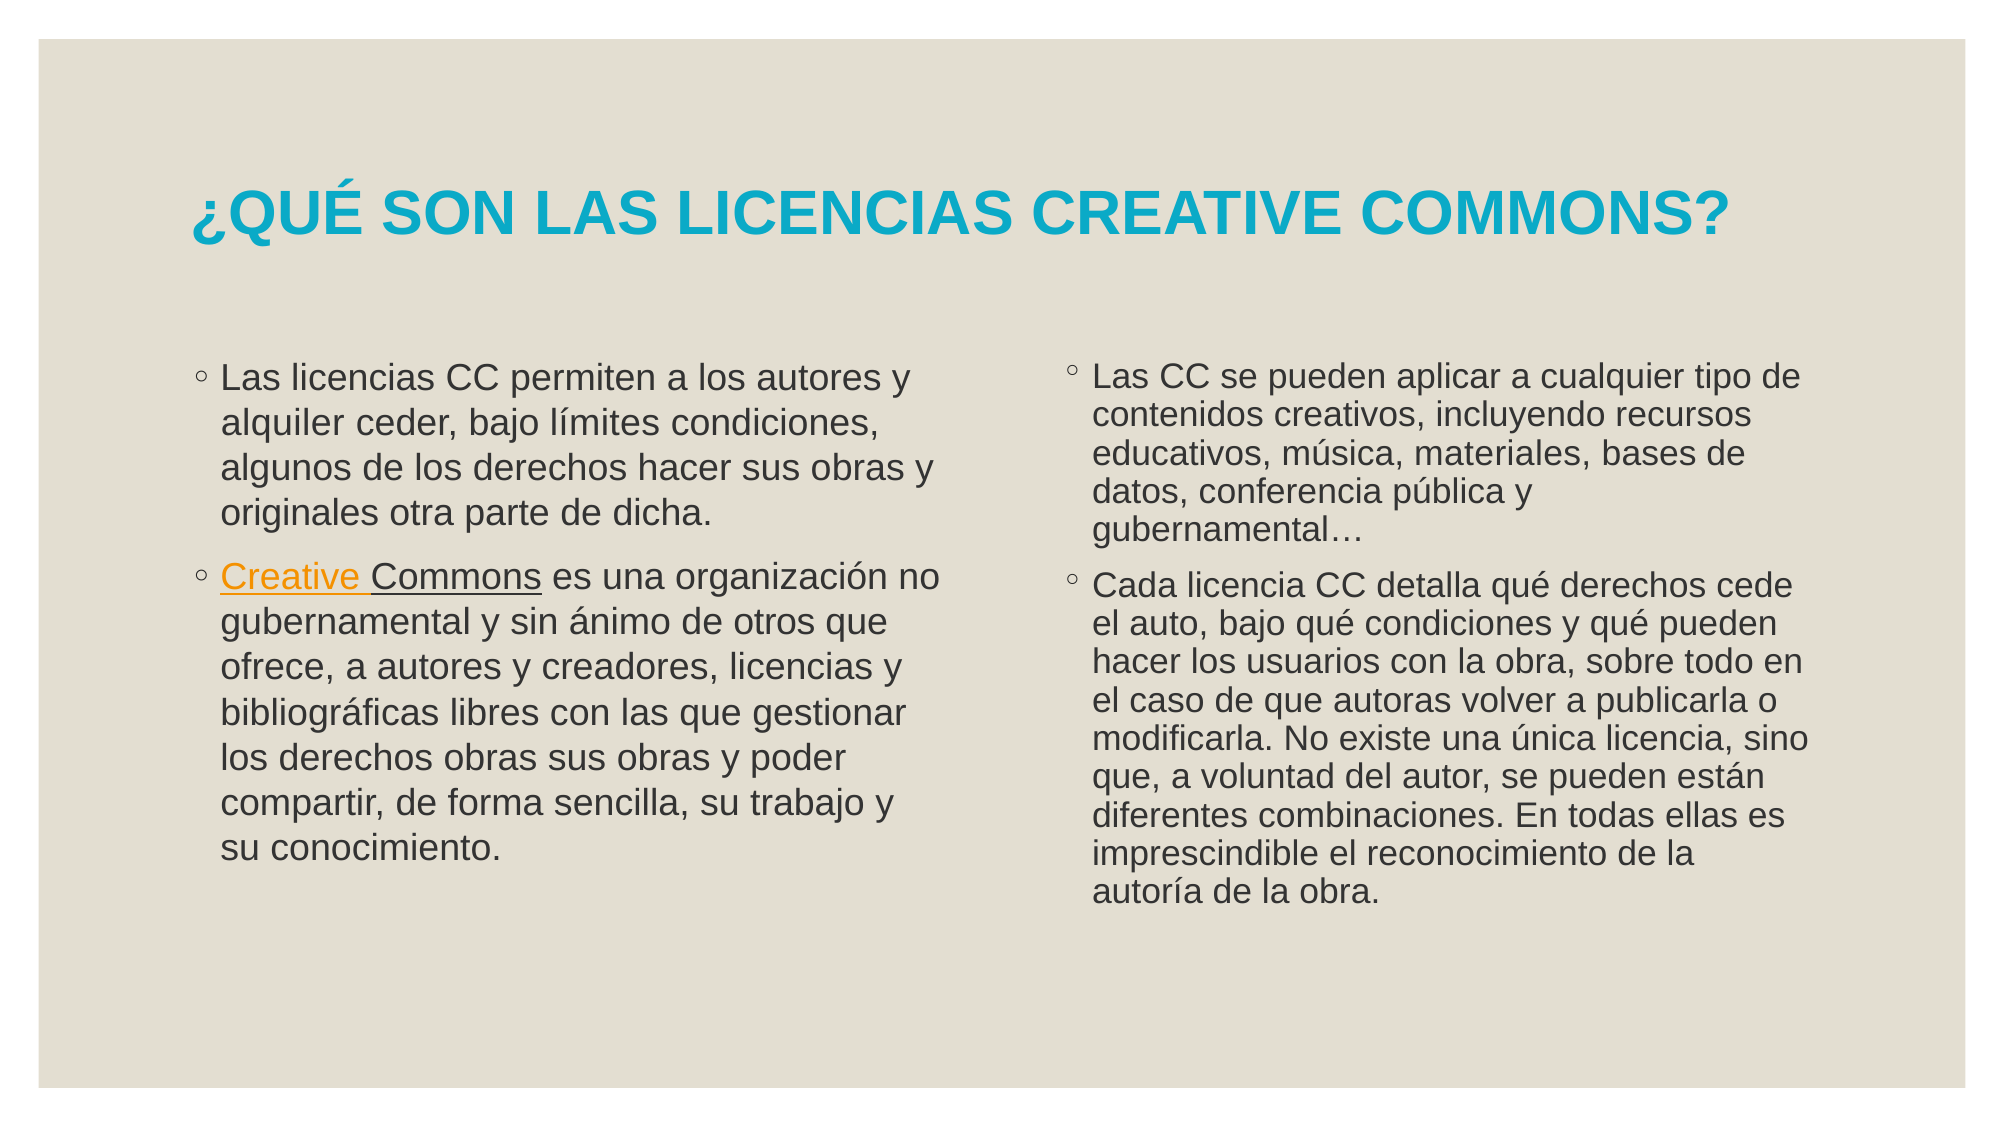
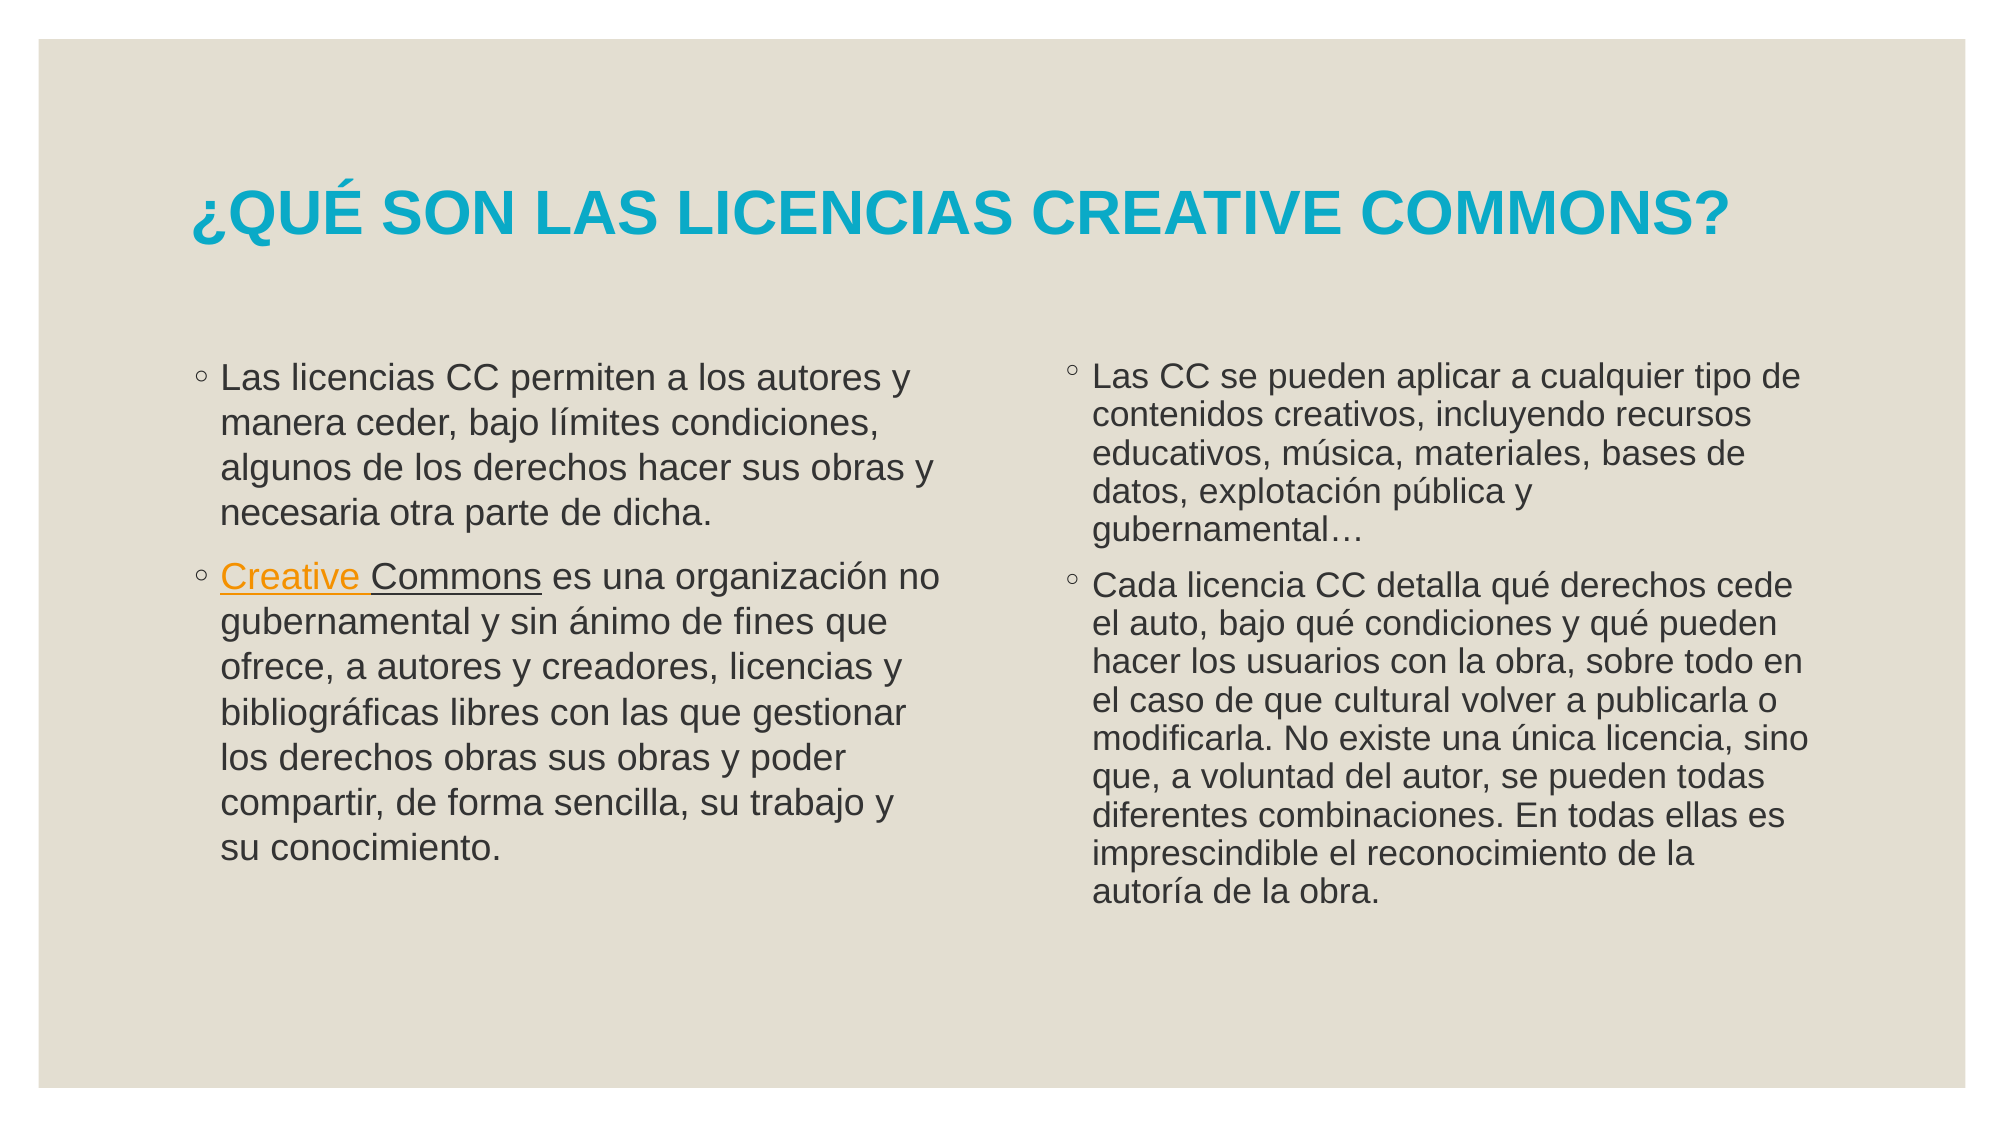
alquiler: alquiler -> manera (283, 423)
conferencia: conferencia -> explotación (1290, 492)
originales: originales -> necesaria (300, 514)
otros: otros -> fines (774, 623)
autoras: autoras -> cultural (1392, 701)
pueden están: están -> todas (1721, 777)
